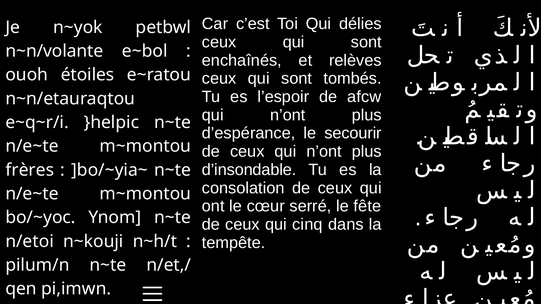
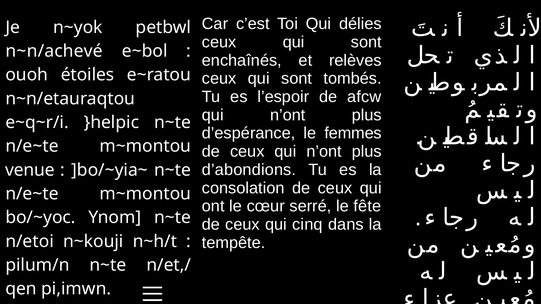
n~n/volante: n~n/volante -> n~n/achevé (54, 51)
secourir: secourir -> femmes (353, 133)
d’insondable: d’insondable -> d’abondions (249, 170)
frères: frères -> venue (30, 170)
